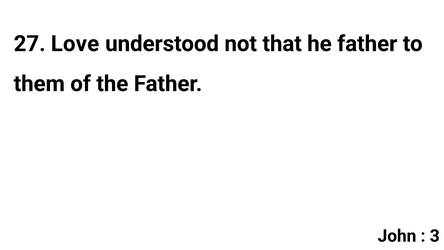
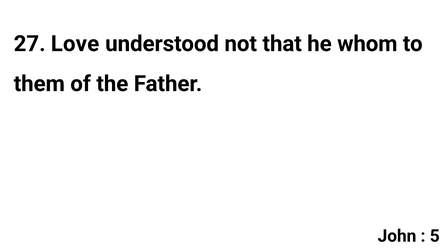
he father: father -> whom (367, 44)
3: 3 -> 5 (435, 236)
